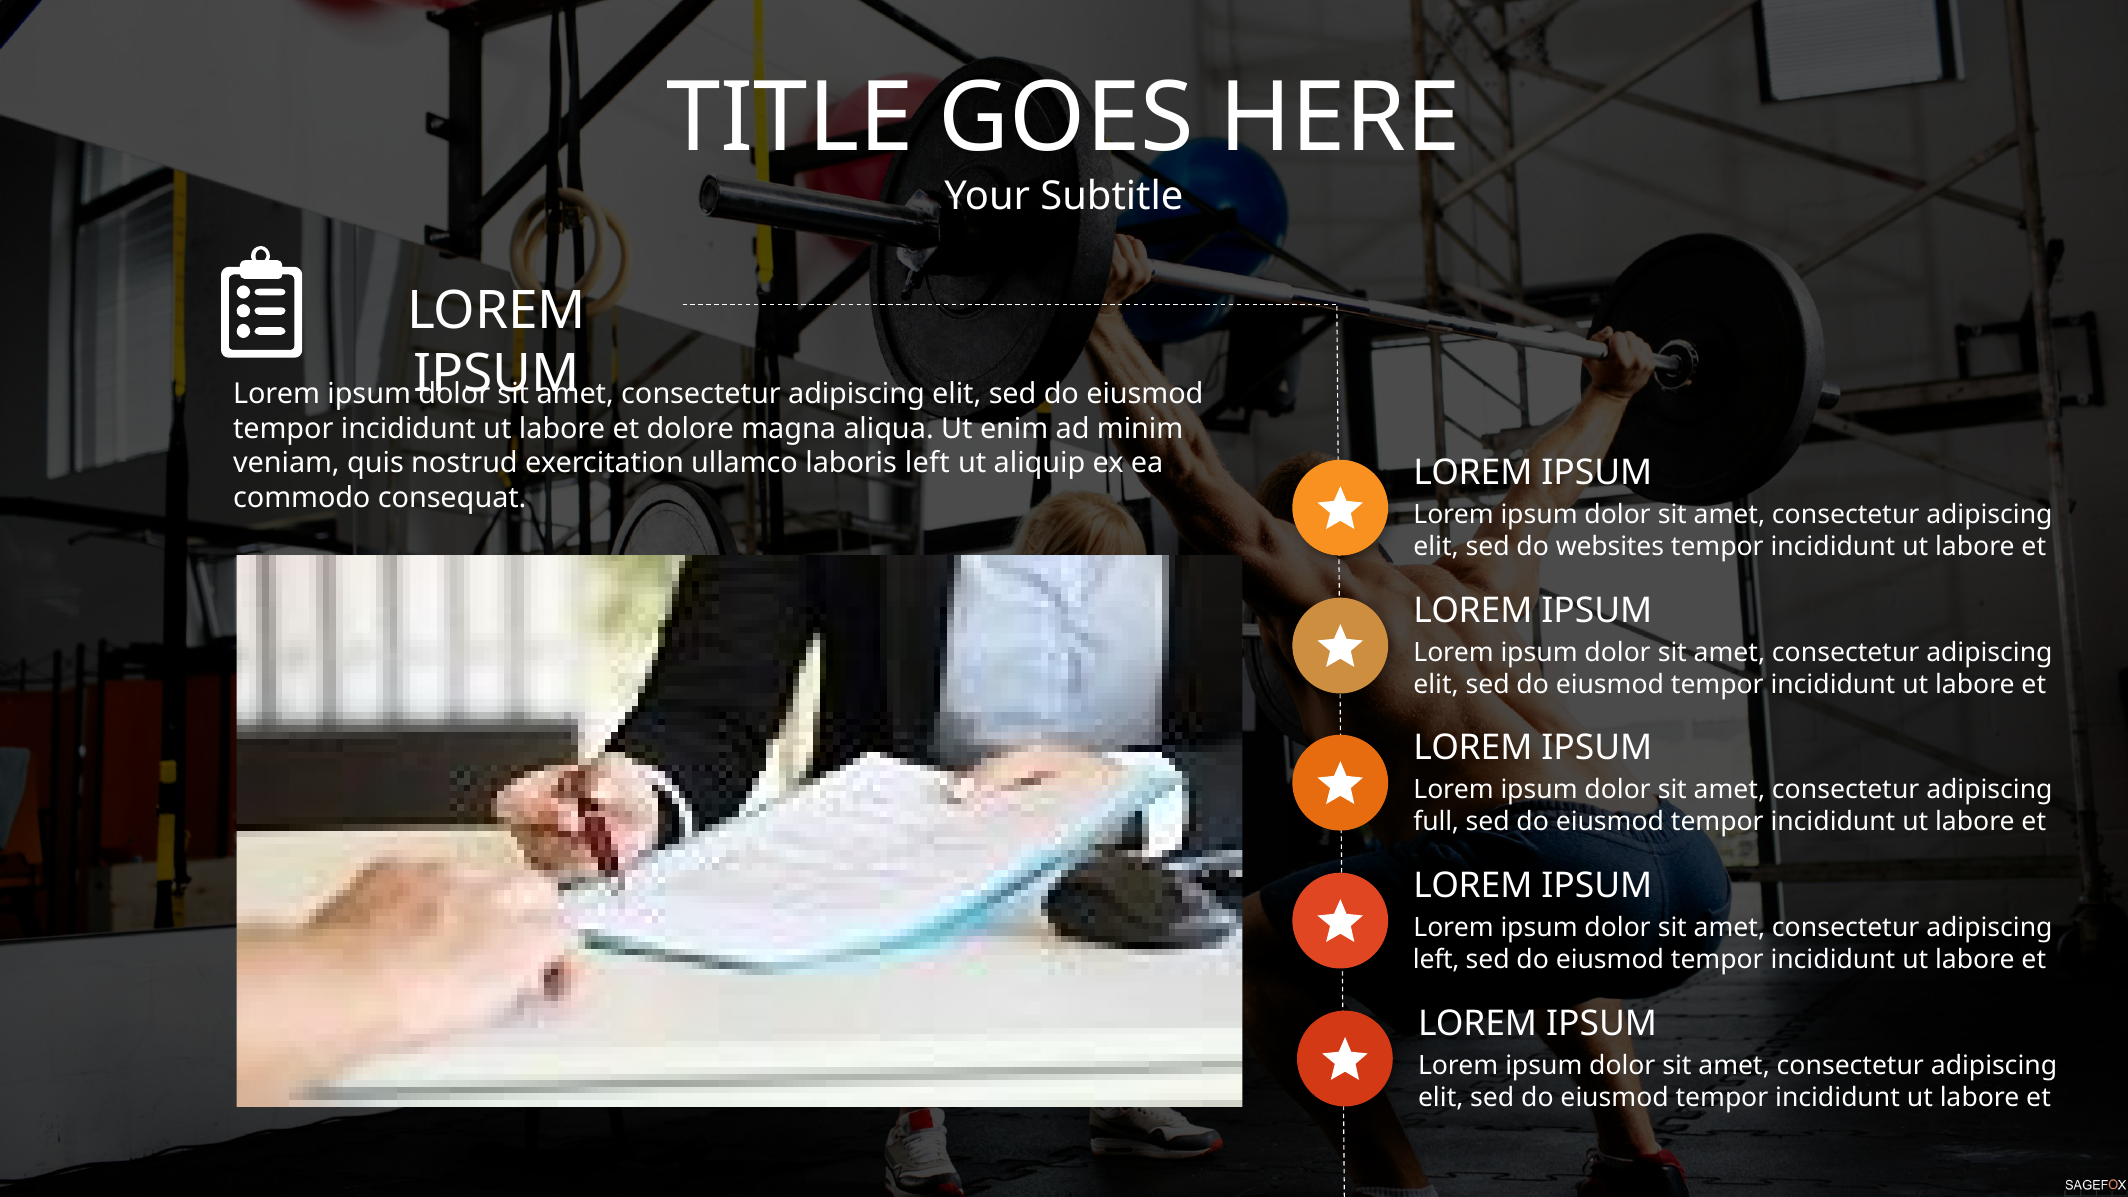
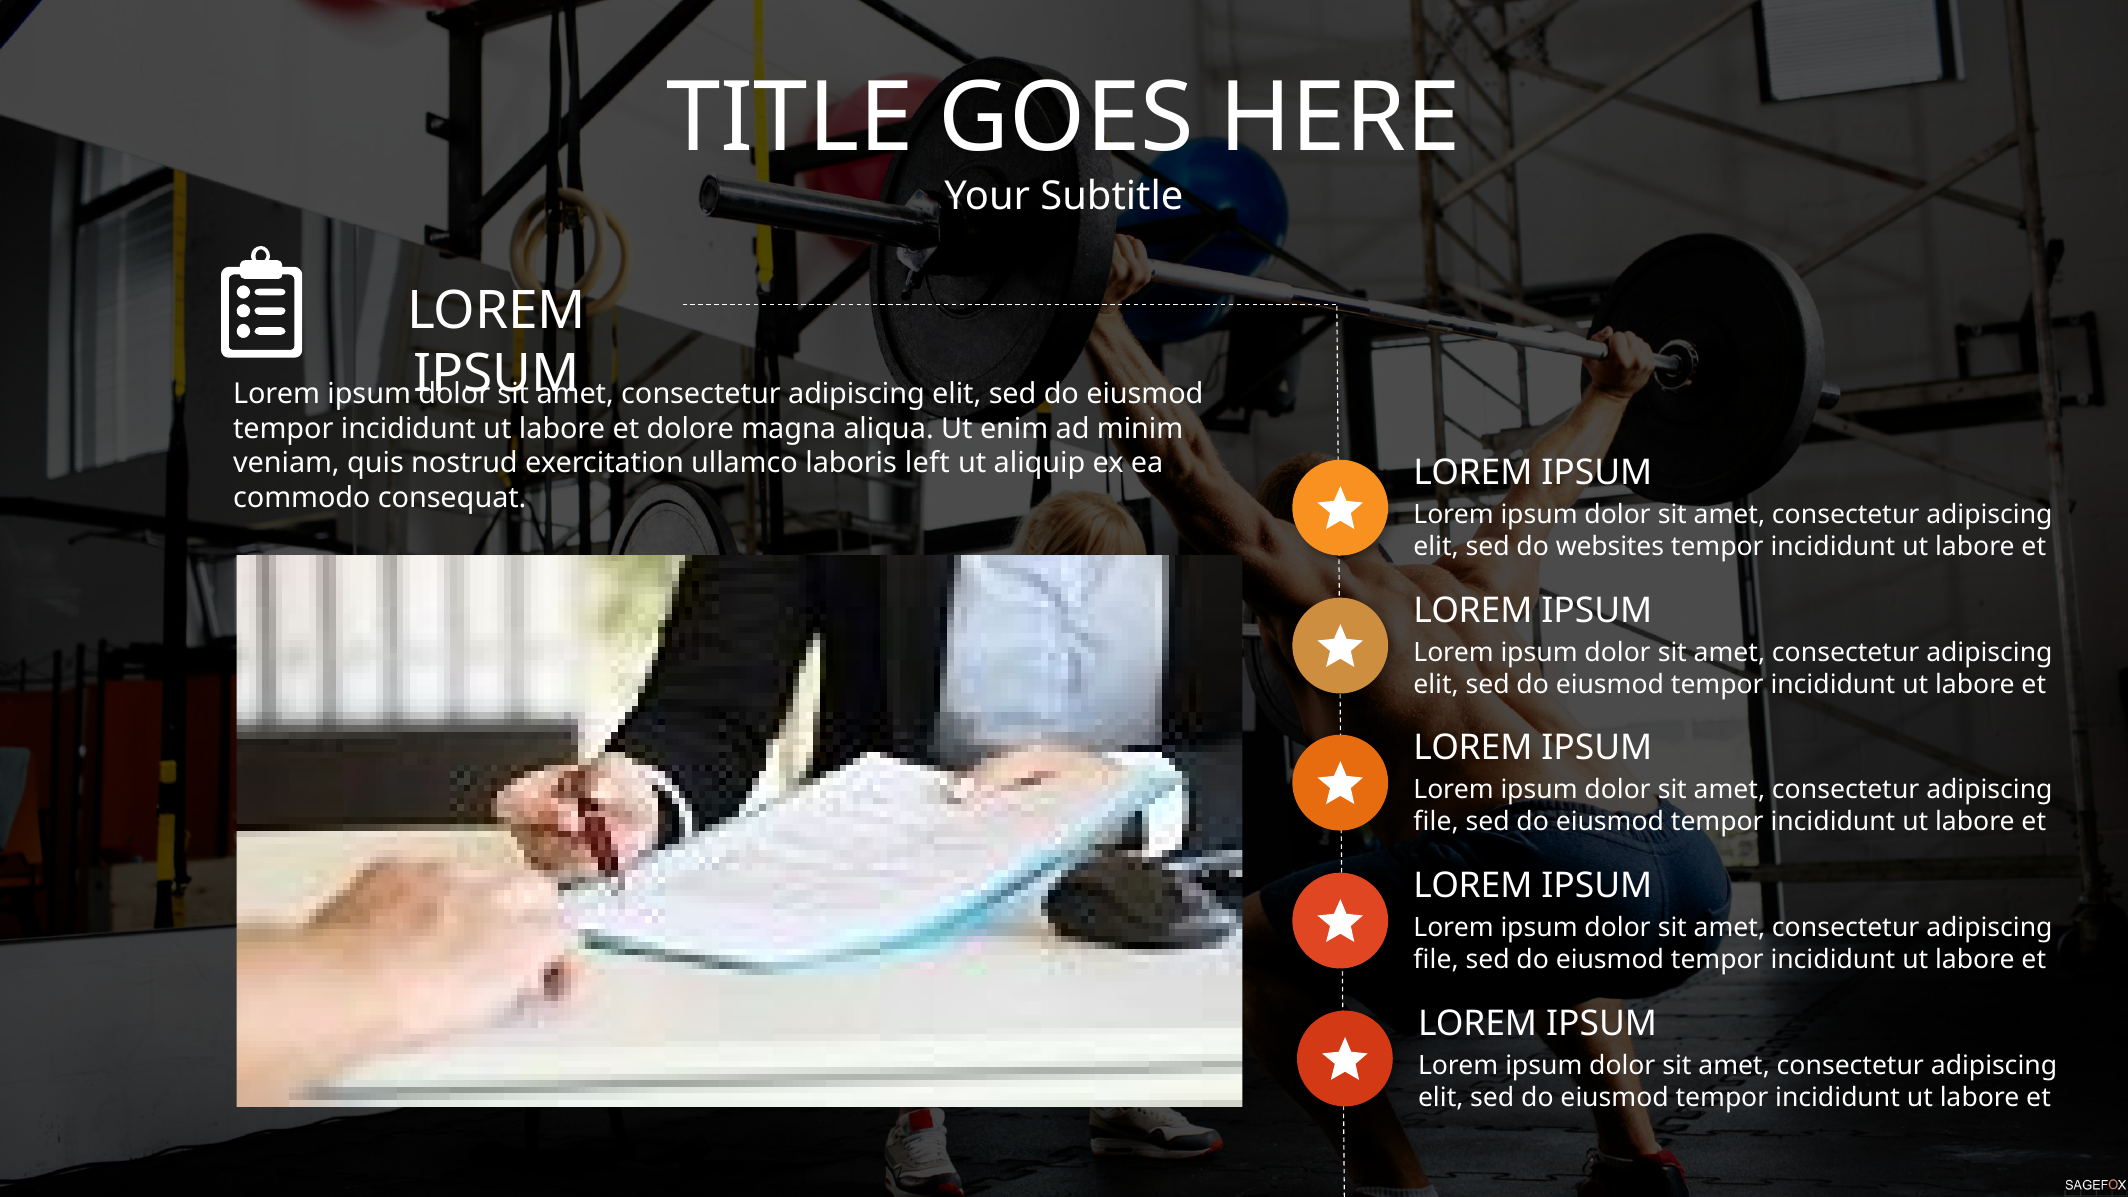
full: full -> file (1436, 822)
left: left -> file (1436, 960)
